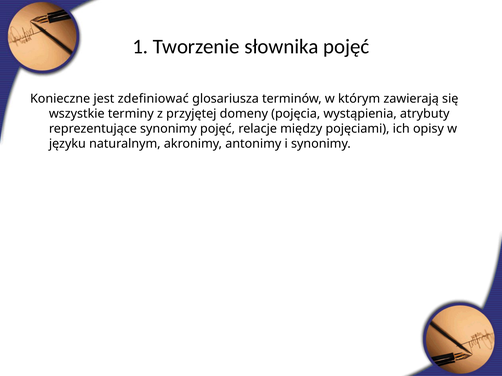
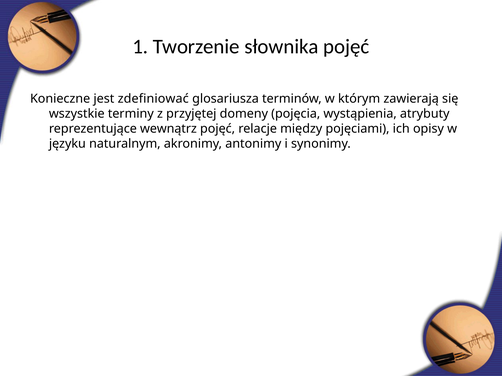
reprezentujące synonimy: synonimy -> wewnątrz (168, 129)
